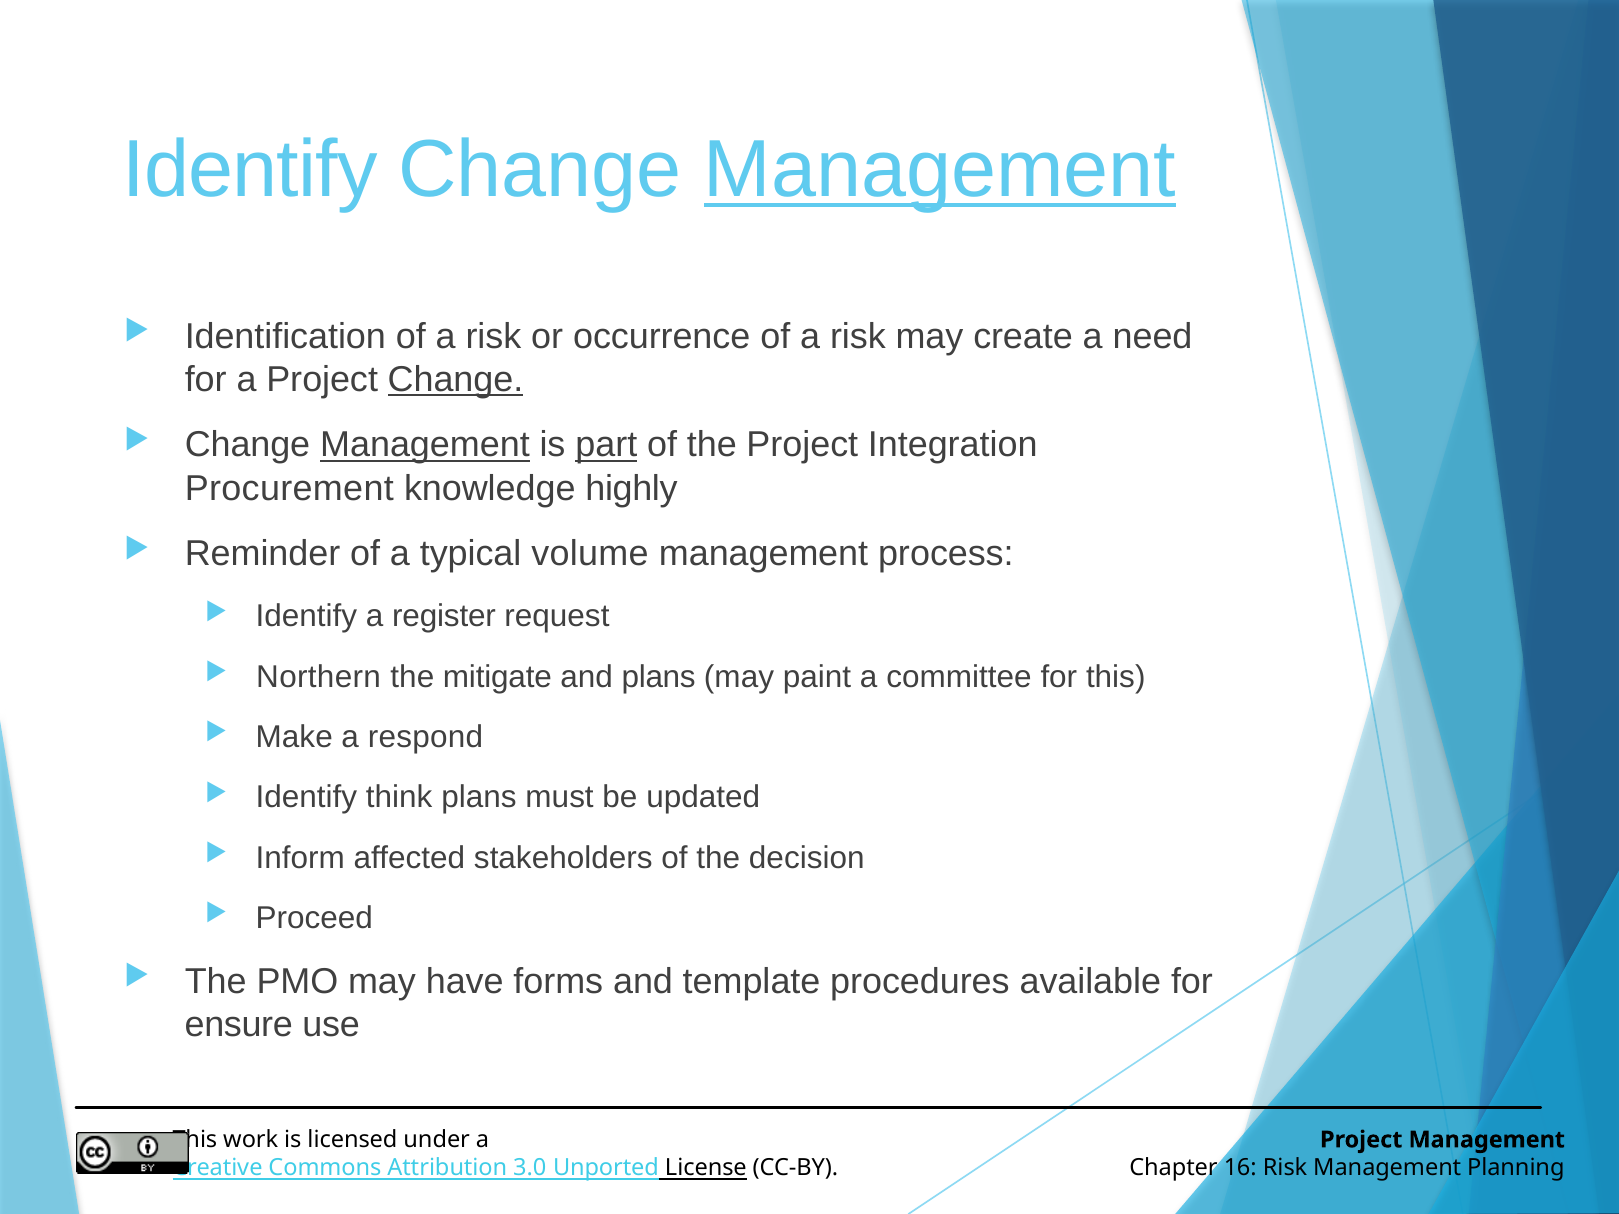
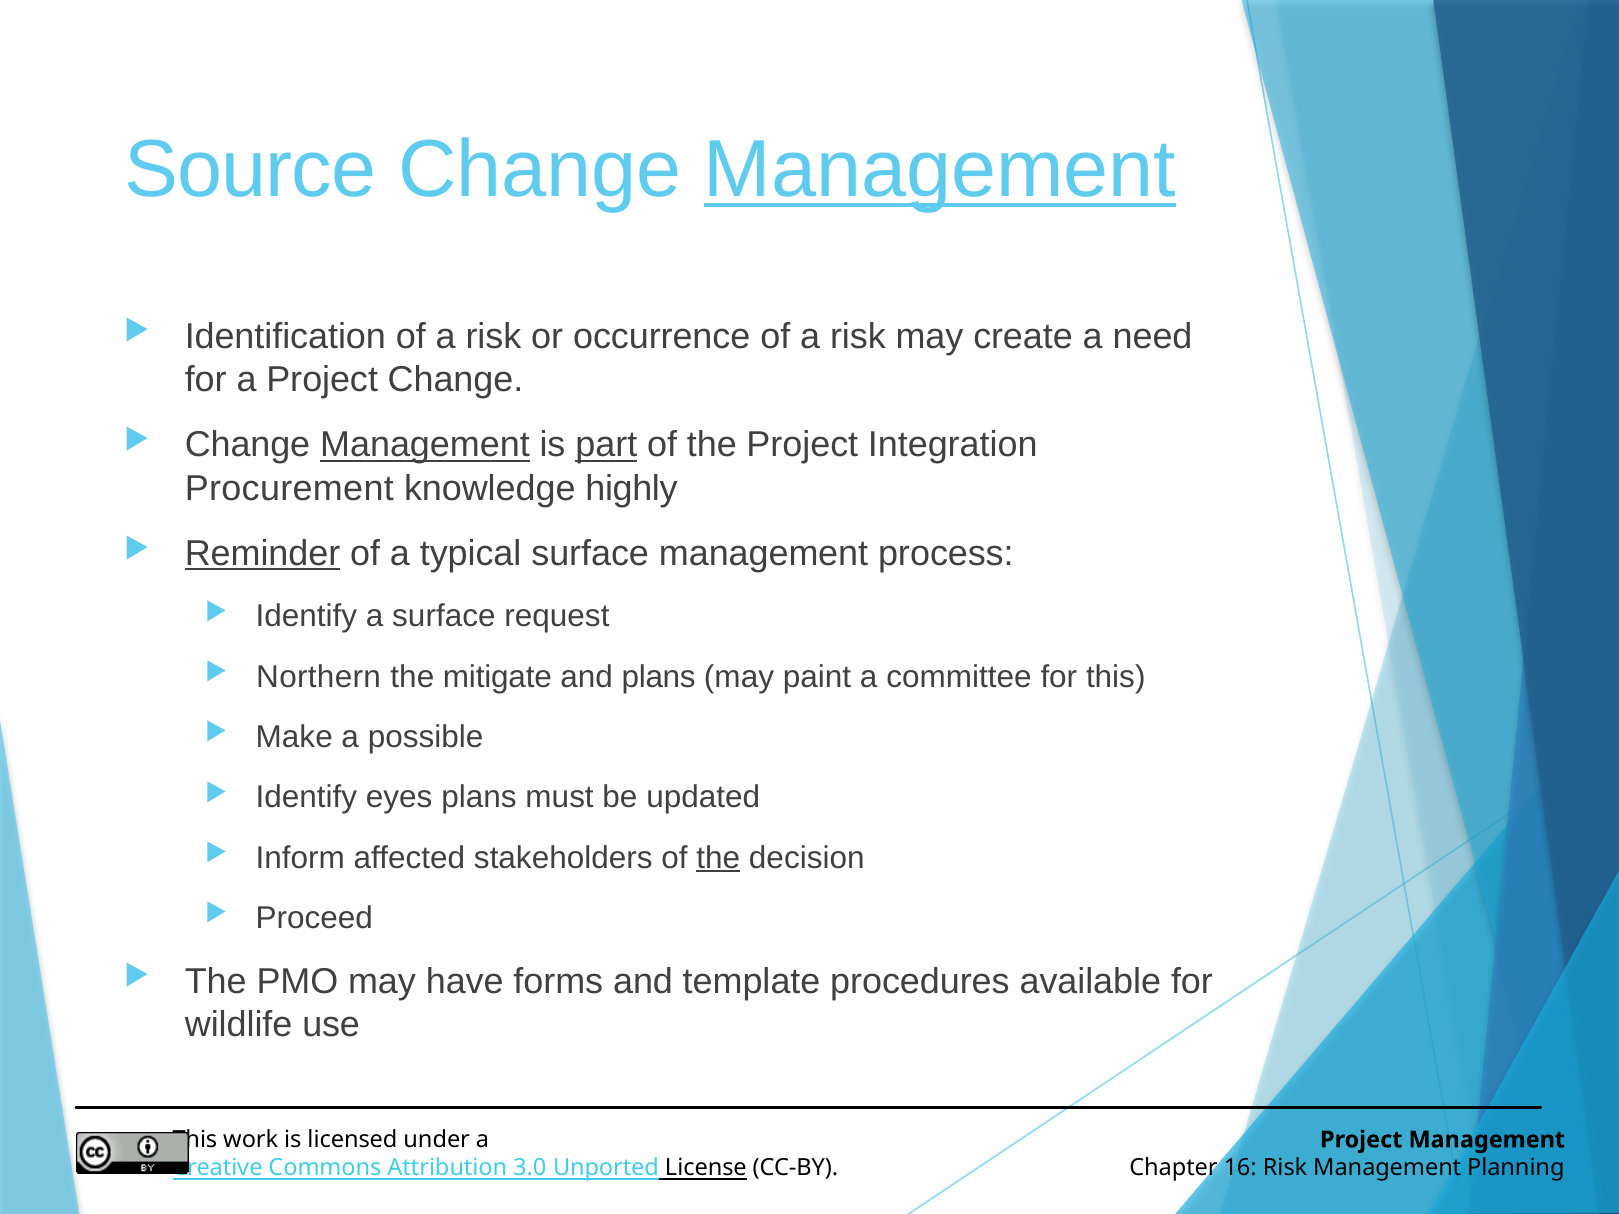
Identify: Identify -> Source (250, 170)
Change underline: present -> none (455, 380)
Reminder underline: none -> present (263, 554)
typical volume: volume -> surface (590, 554)
a register: register -> surface (444, 617)
respond: respond -> possible (426, 737)
think: think -> eyes (399, 798)
the underline: none -> present (718, 858)
ensure: ensure -> wildlife (239, 1025)
